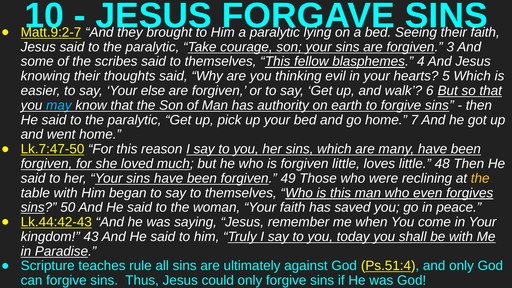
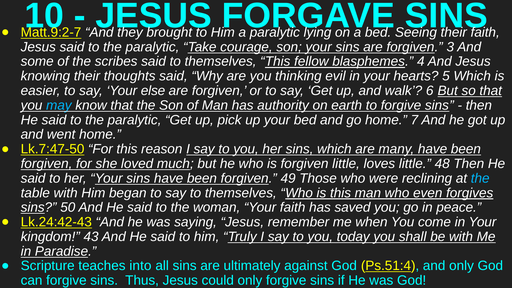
the colour: yellow -> light blue (480, 178)
Lk.44:42-43: Lk.44:42-43 -> Lk.24:42-43 (56, 222)
rule: rule -> into (140, 266)
